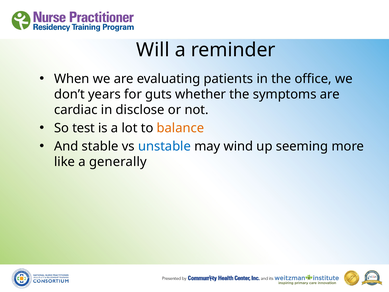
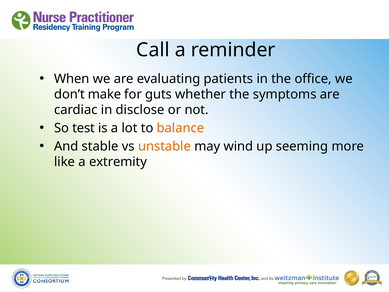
Will: Will -> Call (153, 50)
years: years -> make (105, 94)
unstable colour: blue -> orange (164, 146)
generally: generally -> extremity (118, 162)
